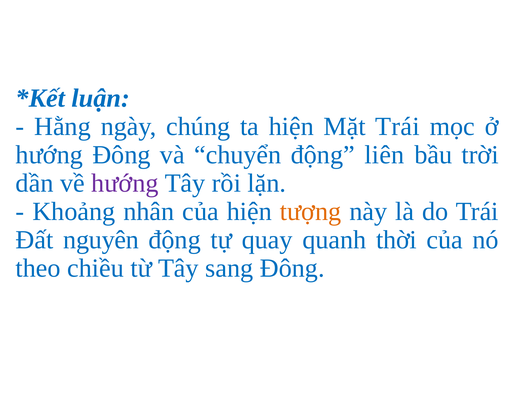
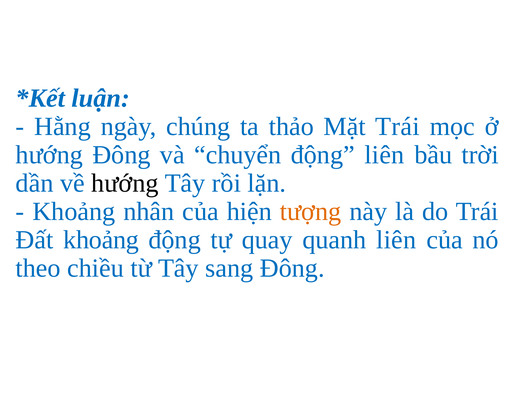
ta hiện: hiện -> thảo (291, 127)
hướng colour: purple -> black (125, 183)
Đất nguyên: nguyên -> khoảng (101, 240)
quanh thời: thời -> liên (396, 240)
